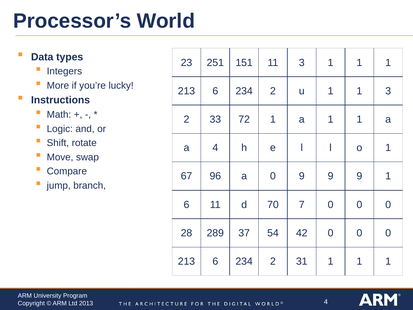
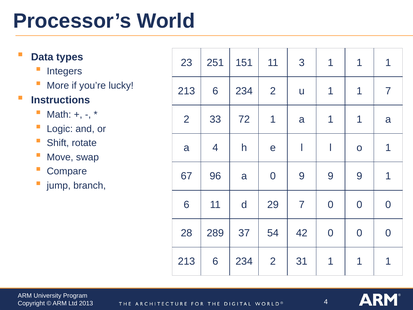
1 3: 3 -> 7 (388, 91)
70: 70 -> 29 (273, 204)
